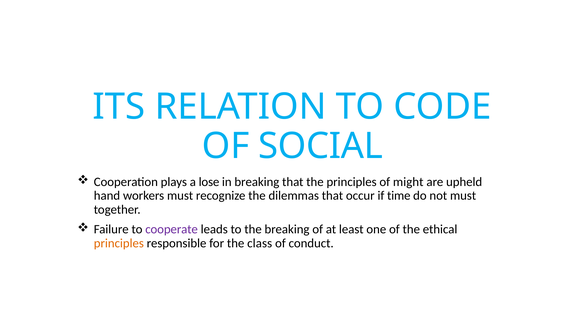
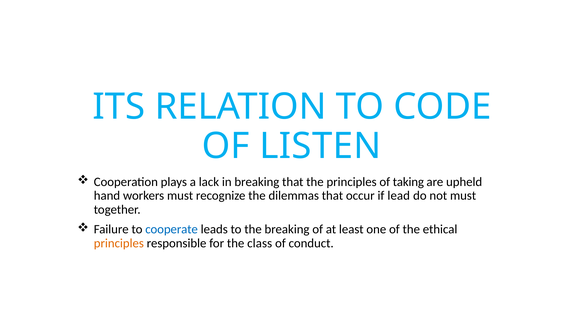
SOCIAL: SOCIAL -> LISTEN (320, 146)
lose: lose -> lack (209, 182)
might: might -> taking (408, 182)
time: time -> lead (399, 195)
cooperate colour: purple -> blue (172, 229)
